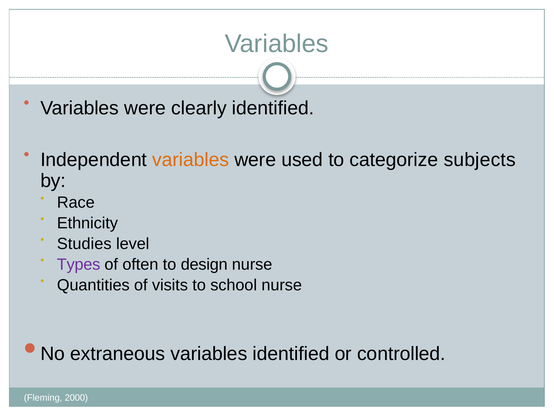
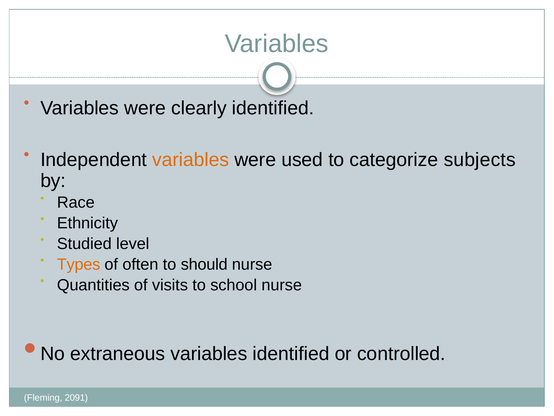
Studies: Studies -> Studied (84, 244)
Types colour: purple -> orange (79, 264)
design: design -> should (204, 264)
2000: 2000 -> 2091 (76, 397)
